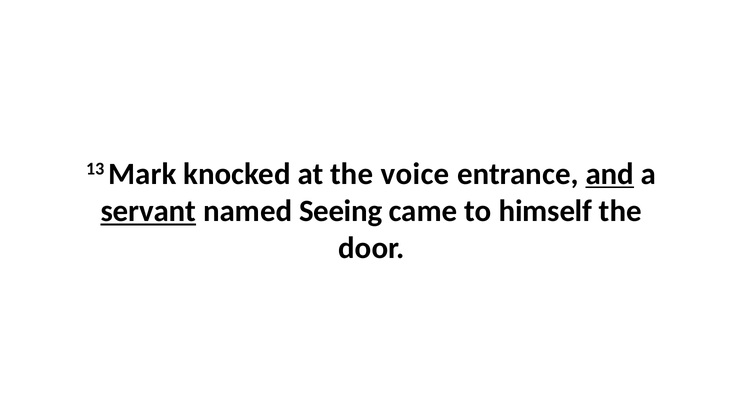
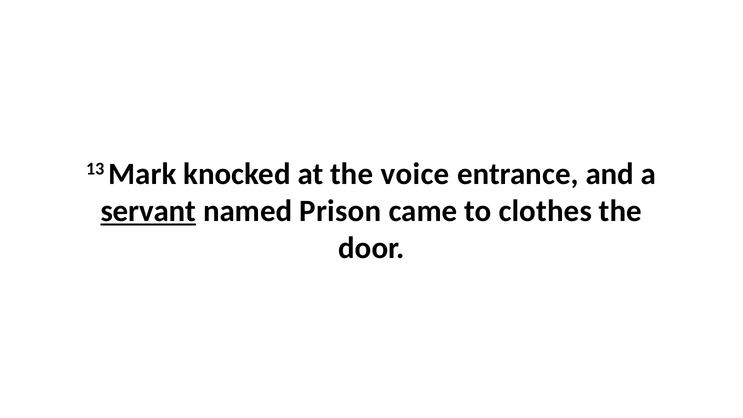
and underline: present -> none (610, 174)
Seeing: Seeing -> Prison (340, 211)
himself: himself -> clothes (545, 211)
